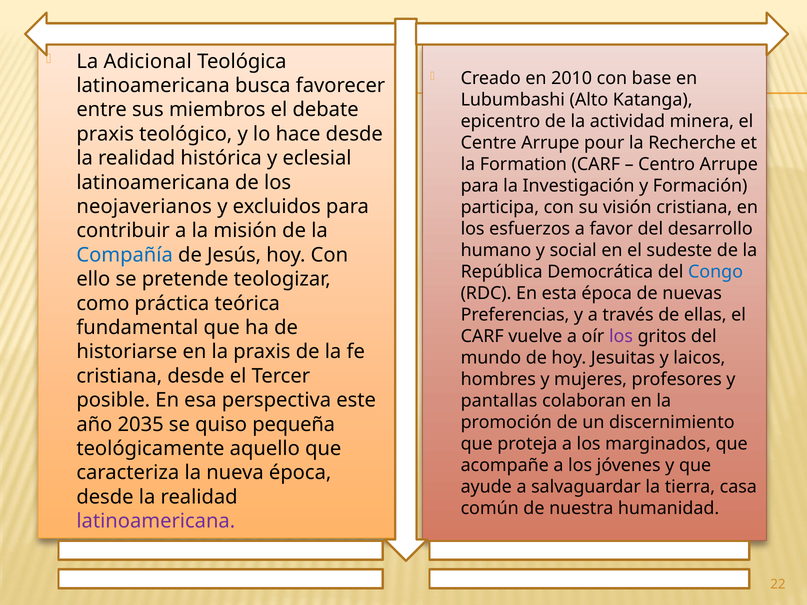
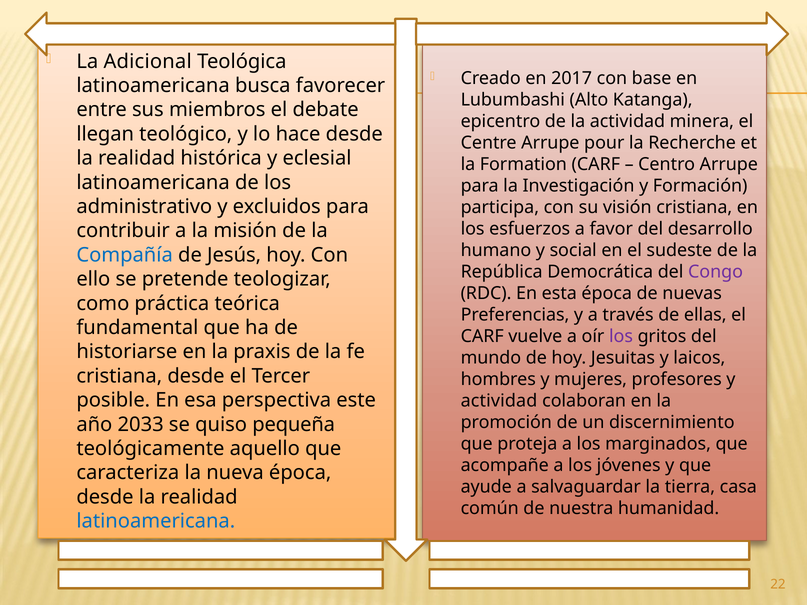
2010: 2010 -> 2017 (572, 79)
praxis: praxis -> llegan (105, 134)
neojaverianos: neojaverianos -> administrativo (144, 207)
Congo colour: blue -> purple (716, 272)
pantallas: pantallas -> actividad (499, 401)
2035: 2035 -> 2033 (141, 425)
latinoamericana colour: purple -> blue (156, 521)
